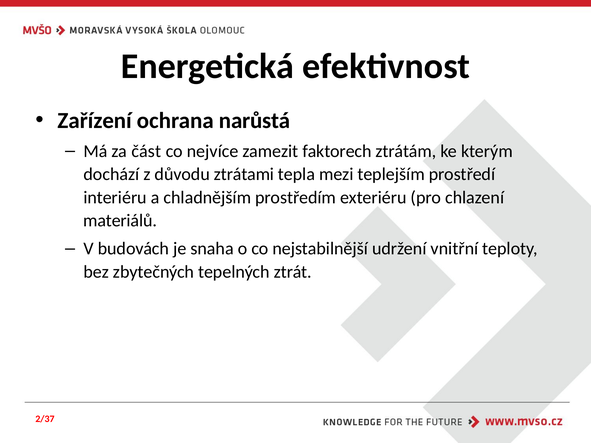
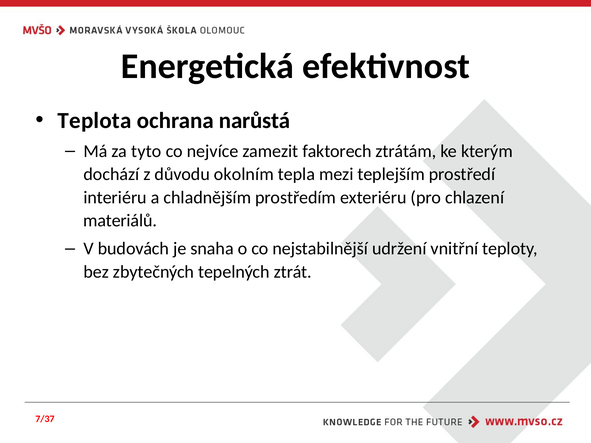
Zařízení: Zařízení -> Teplota (95, 121)
část: část -> tyto (146, 151)
ztrátami: ztrátami -> okolním (244, 174)
2/37: 2/37 -> 7/37 (45, 419)
